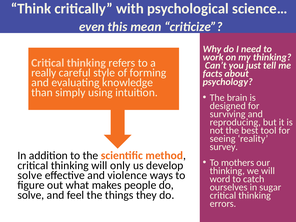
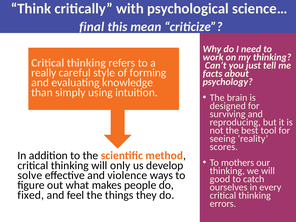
even: even -> final (92, 27)
survey: survey -> scores (224, 147)
word: word -> good (220, 179)
sugar: sugar -> every (270, 187)
solve: solve -> fixed (31, 195)
